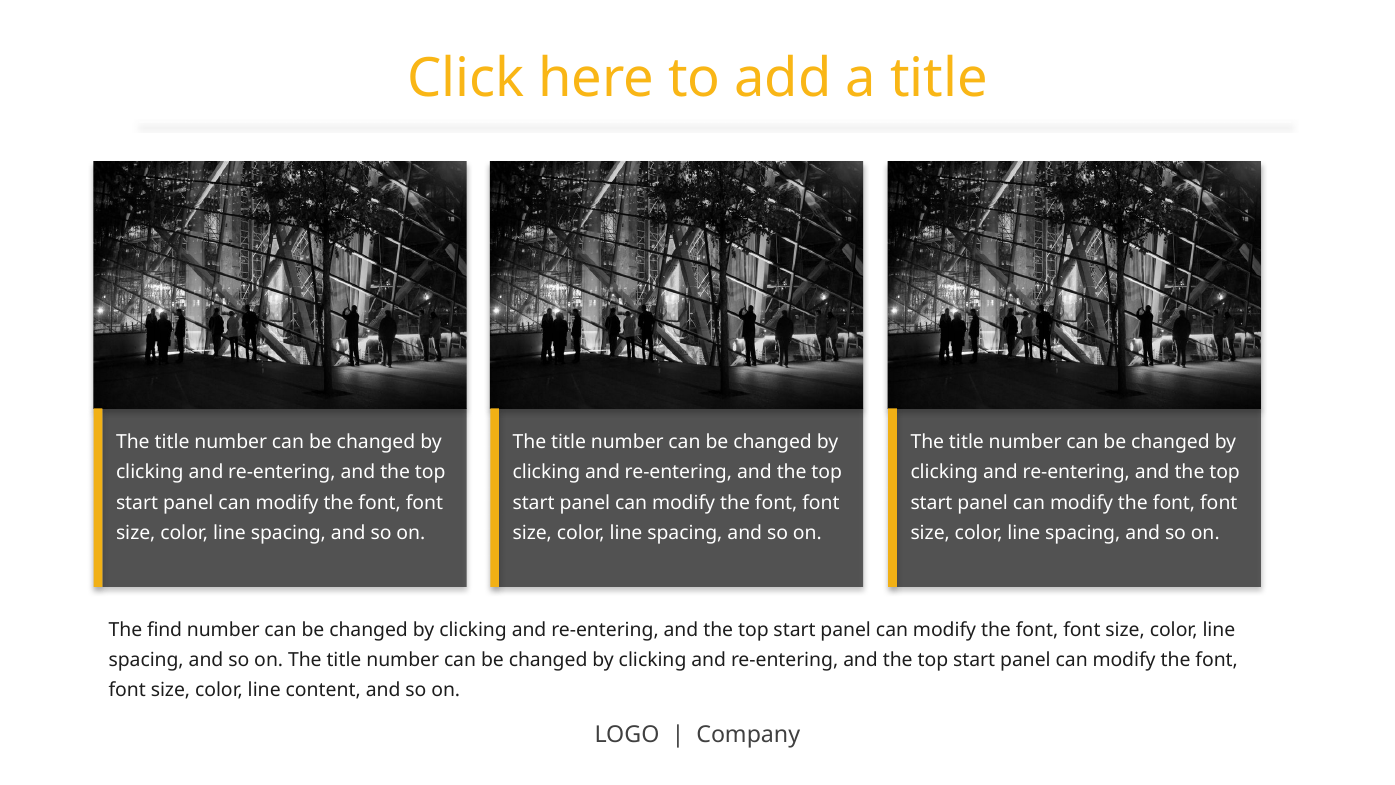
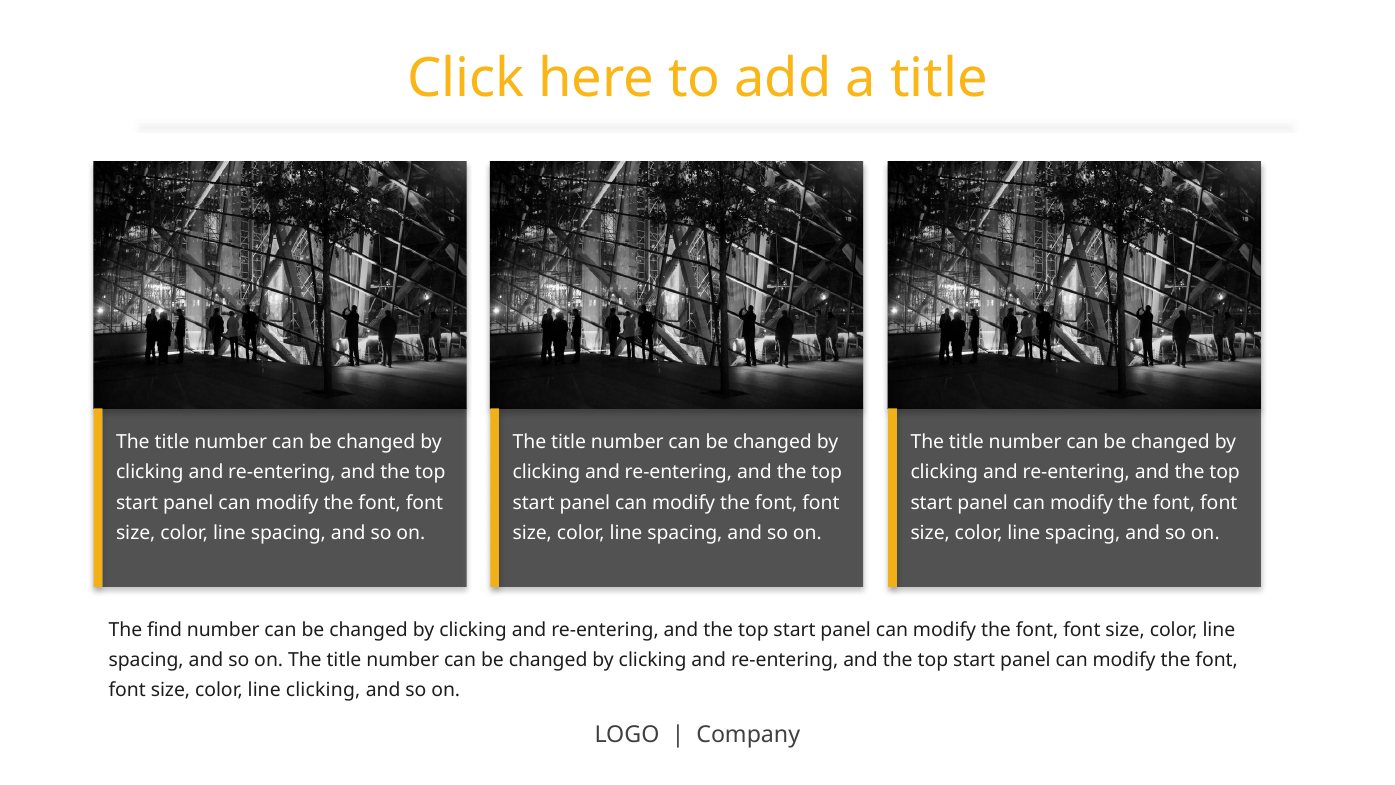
line content: content -> clicking (323, 690)
